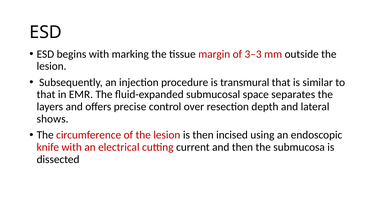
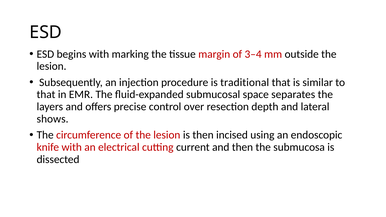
3–3: 3–3 -> 3–4 (253, 54)
transmural: transmural -> traditional (245, 82)
